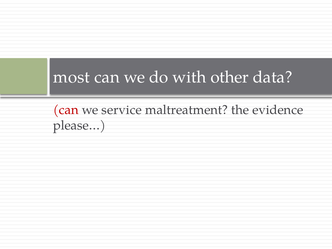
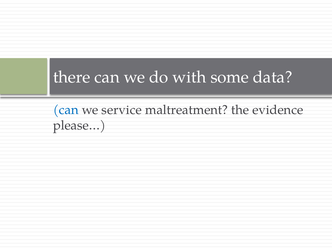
most: most -> there (72, 77)
other: other -> some (230, 77)
can colour: red -> blue (66, 110)
